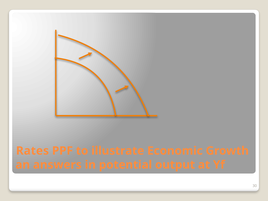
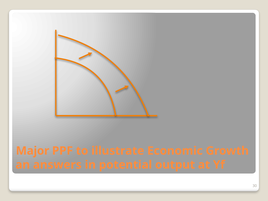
Rates: Rates -> Major (33, 151)
